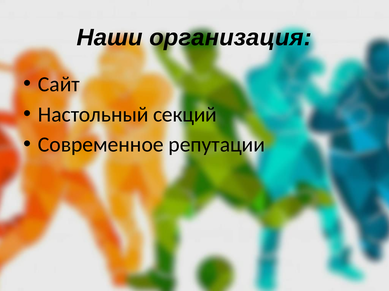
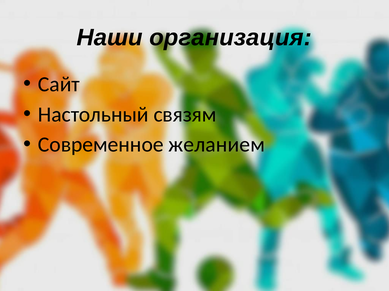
секций: секций -> связям (185, 115)
репутации: репутации -> желанием (217, 145)
